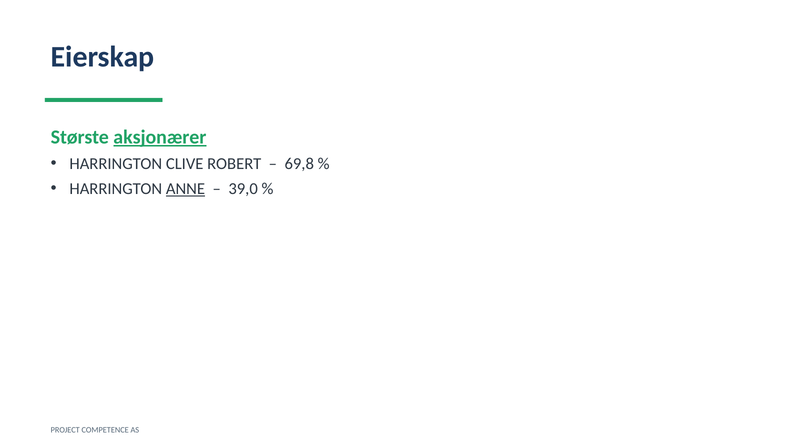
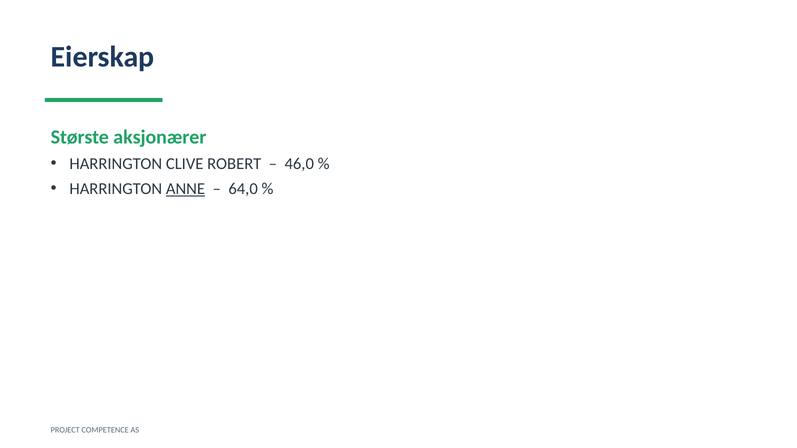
aksjonærer underline: present -> none (160, 137)
69,8: 69,8 -> 46,0 (299, 164)
39,0: 39,0 -> 64,0 (243, 189)
